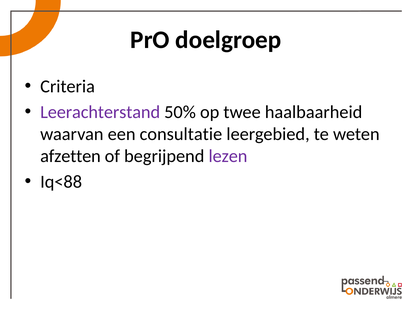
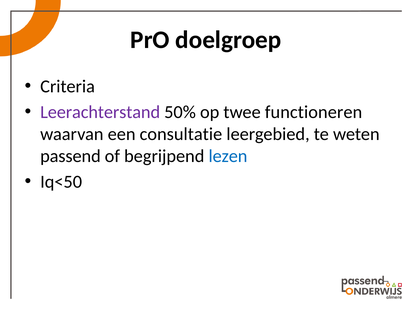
haalbaarheid: haalbaarheid -> functioneren (314, 112)
afzetten: afzetten -> passend (70, 156)
lezen colour: purple -> blue (228, 156)
Iq<88: Iq<88 -> Iq<50 (61, 182)
